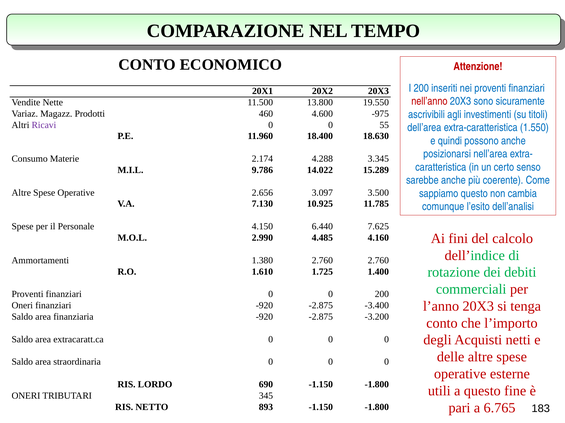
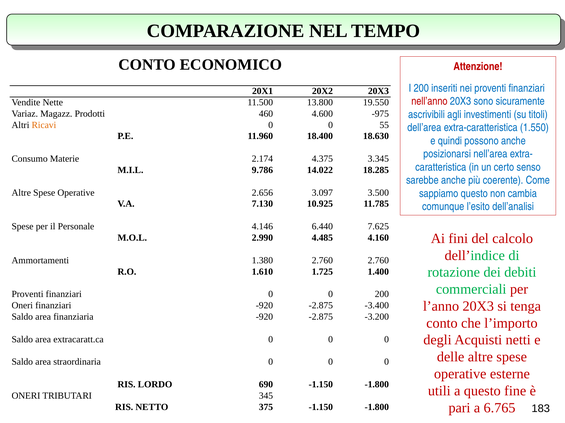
Ricavi colour: purple -> orange (44, 125)
4.288: 4.288 -> 4.375 (322, 159)
15.289: 15.289 -> 18.285 (376, 170)
4.150: 4.150 -> 4.146 (262, 227)
893: 893 -> 375 (266, 408)
